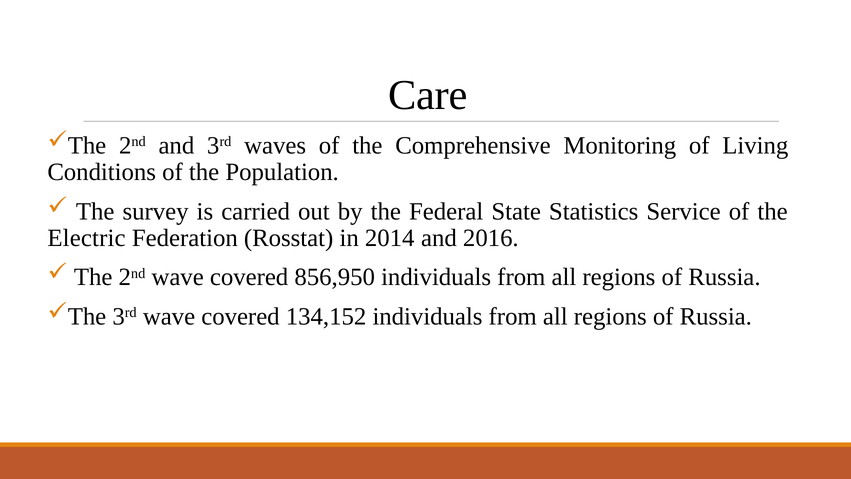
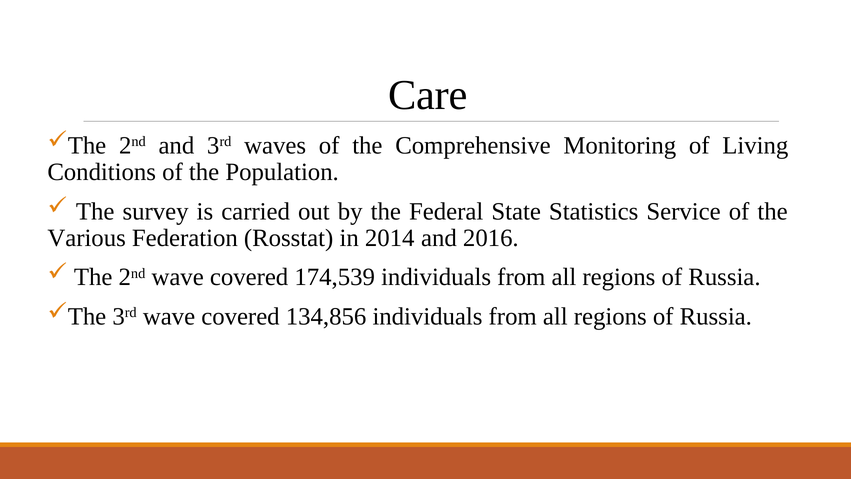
Electric: Electric -> Various (87, 238)
856,950: 856,950 -> 174,539 (335, 277)
134,152: 134,152 -> 134,856 (326, 316)
